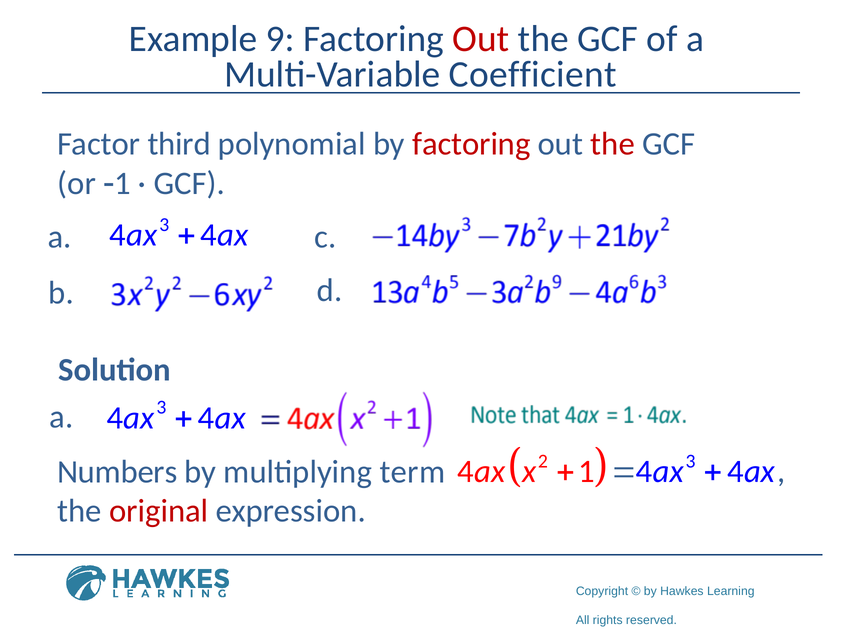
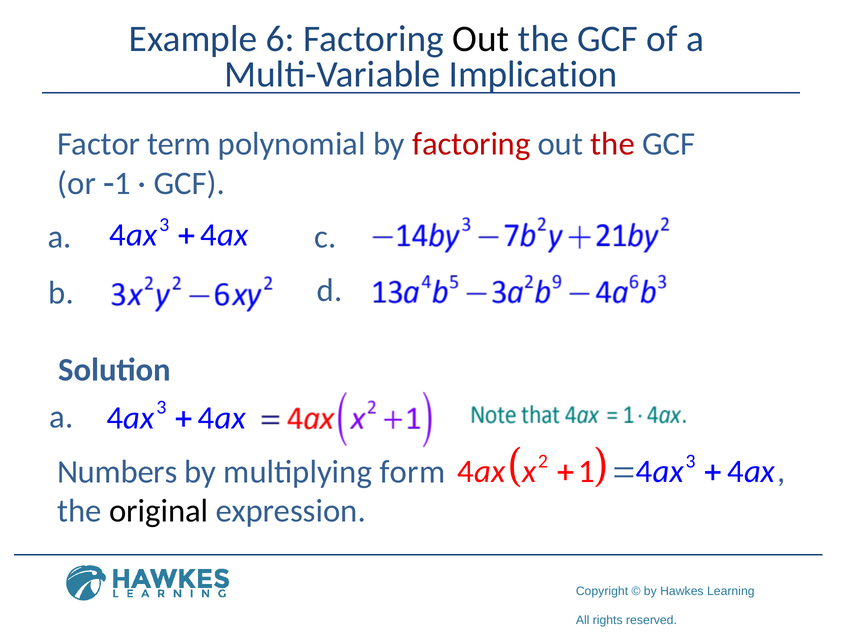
9: 9 -> 6 (280, 39)
Out colour: red -> black (481, 39)
Coefficient: Coefficient -> Implication (533, 74)
third: third -> term (179, 144)
term: term -> form (412, 471)
original colour: red -> black (159, 511)
